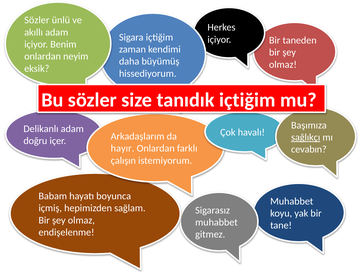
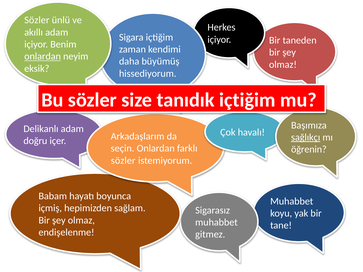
onlardan underline: none -> present (43, 56)
hayır: hayır -> seçin (123, 149)
cevabın: cevabın -> öğrenin (309, 150)
çalışın: çalışın -> sözler (123, 161)
